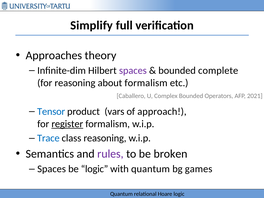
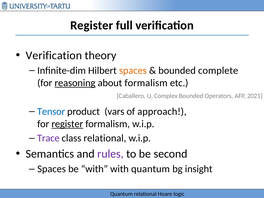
Simplify: Simplify -> Register (92, 25)
Approaches: Approaches -> Verification (54, 55)
spaces colour: purple -> orange (133, 71)
reasoning underline: none -> present (75, 83)
Trace colour: blue -> purple (48, 138)
class reasoning: reasoning -> relational (105, 138)
broken: broken -> second (171, 154)
be logic: logic -> with (94, 169)
games: games -> insight (199, 169)
